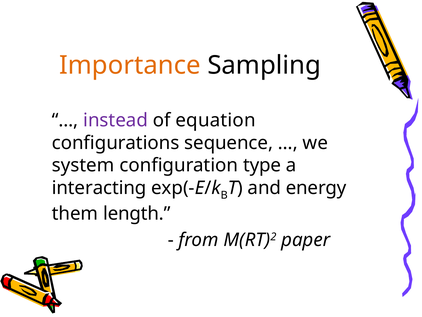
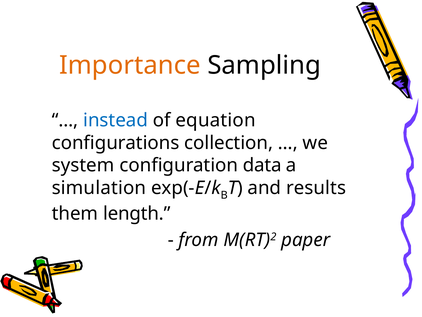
instead colour: purple -> blue (116, 120)
sequence: sequence -> collection (229, 143)
type: type -> data (262, 165)
interacting: interacting -> simulation (99, 188)
energy: energy -> results (316, 188)
